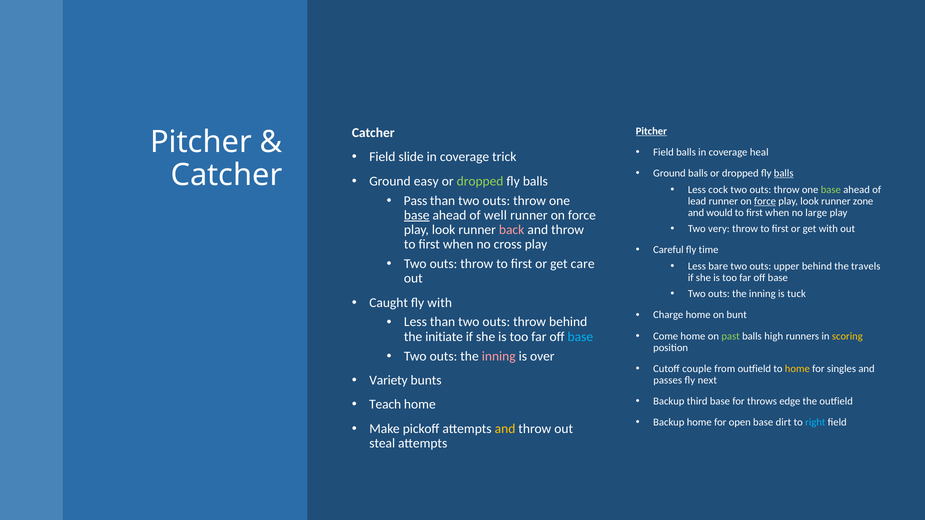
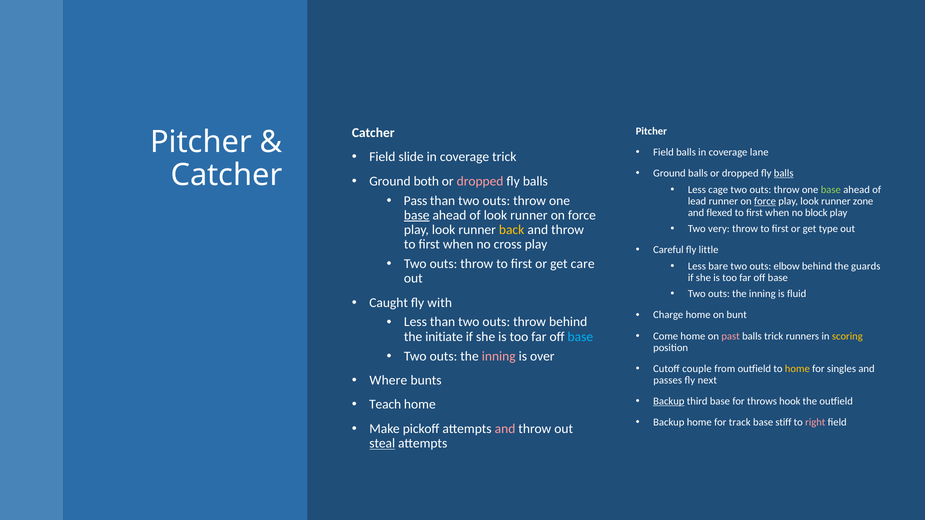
Pitcher underline: present -> none (651, 131)
heal: heal -> lane (759, 152)
easy: easy -> both (426, 181)
dropped colour: light green -> pink (480, 181)
cock: cock -> cage (718, 190)
would: would -> flexed (719, 213)
large: large -> block (816, 213)
of well: well -> look (495, 215)
get with: with -> type (828, 229)
back colour: pink -> yellow (512, 230)
time: time -> little (709, 250)
upper: upper -> elbow (787, 266)
travels: travels -> guards (866, 266)
tuck: tuck -> fluid (797, 294)
past colour: light green -> pink (731, 336)
balls high: high -> trick (774, 336)
Variety: Variety -> Where (388, 381)
Backup underline: none -> present (669, 401)
edge: edge -> hook (790, 401)
open: open -> track (740, 423)
dirt: dirt -> stiff (784, 423)
right colour: light blue -> pink (815, 423)
and colour: yellow -> pink (505, 429)
steal underline: none -> present (382, 444)
